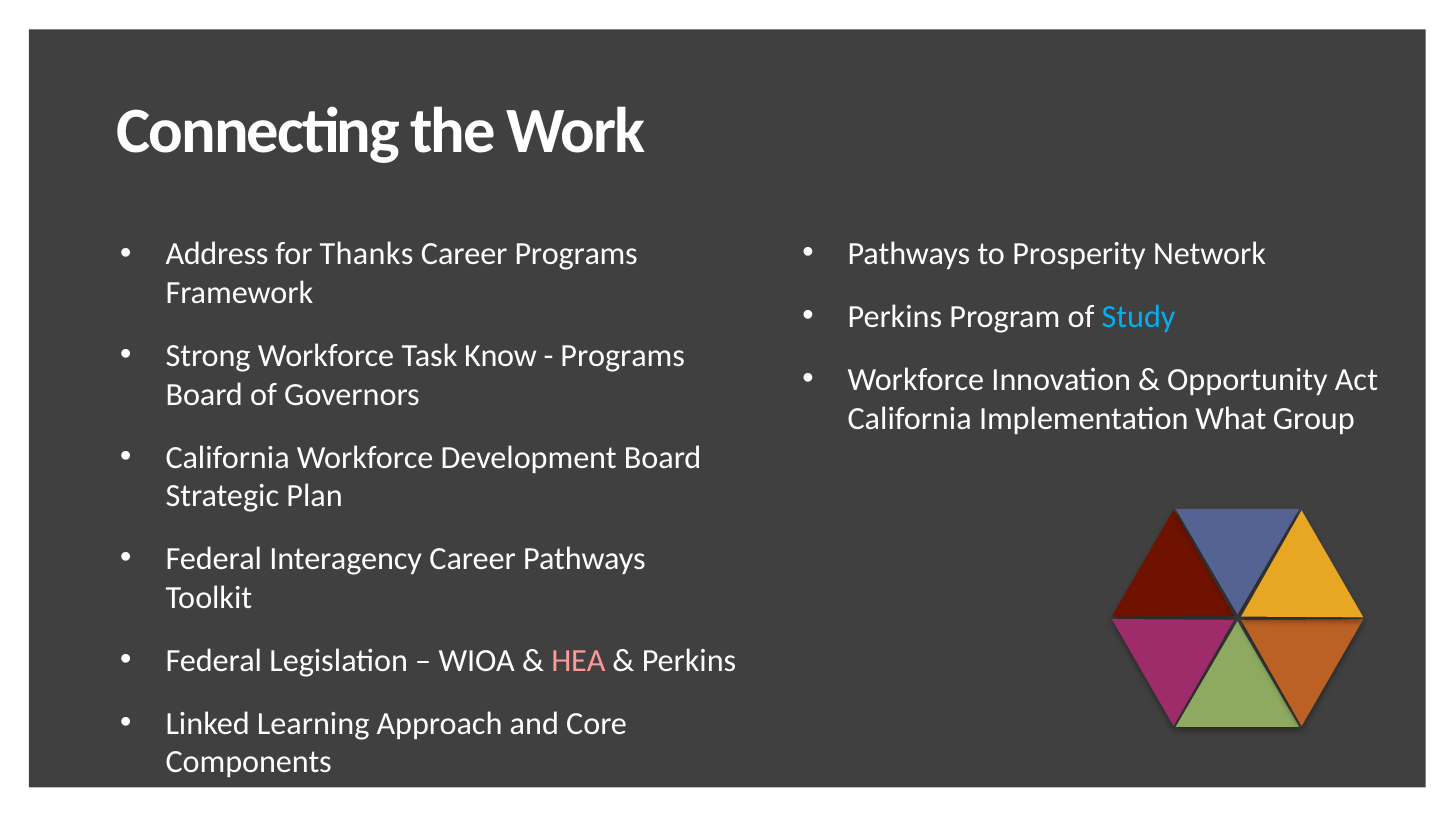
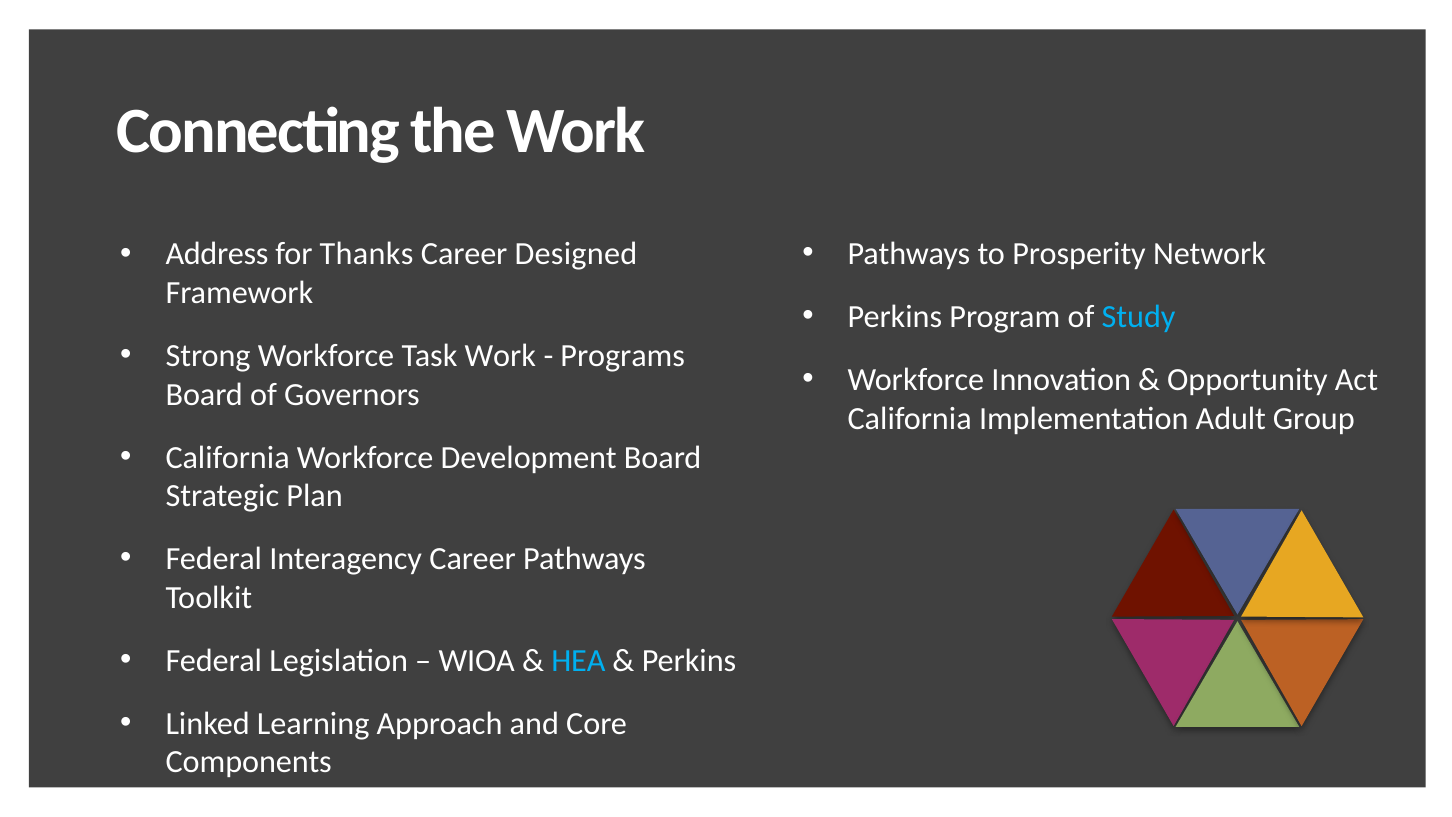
Career Programs: Programs -> Designed (576, 254)
Task Know: Know -> Work (500, 356)
What: What -> Adult (1231, 419)
HEA colour: pink -> light blue (578, 661)
